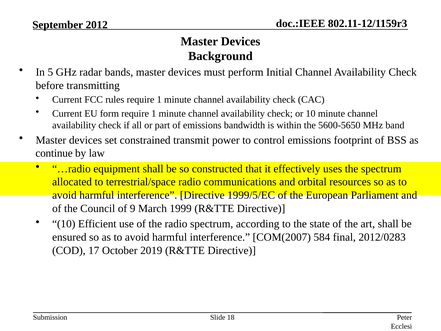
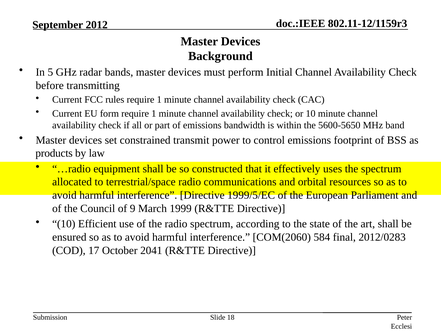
continue: continue -> products (54, 153)
COM(2007: COM(2007 -> COM(2060 (282, 237)
2019: 2019 -> 2041 (151, 250)
